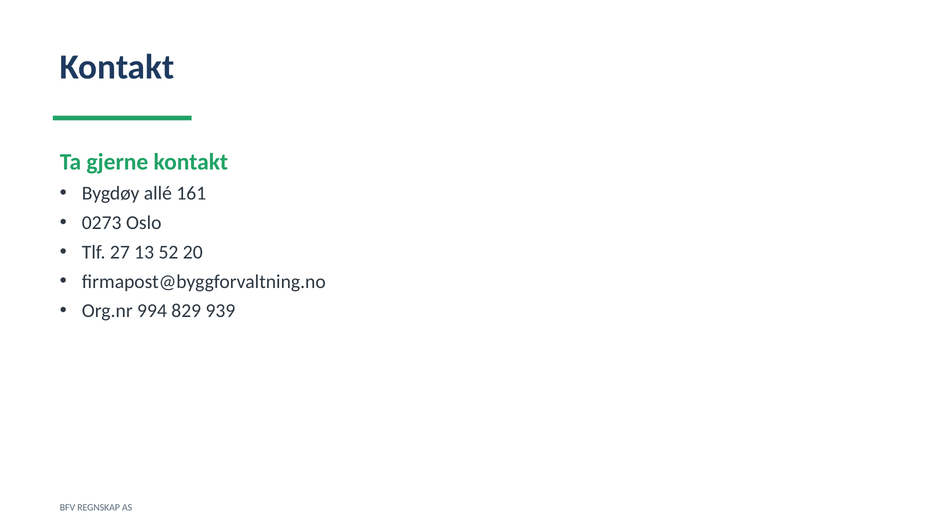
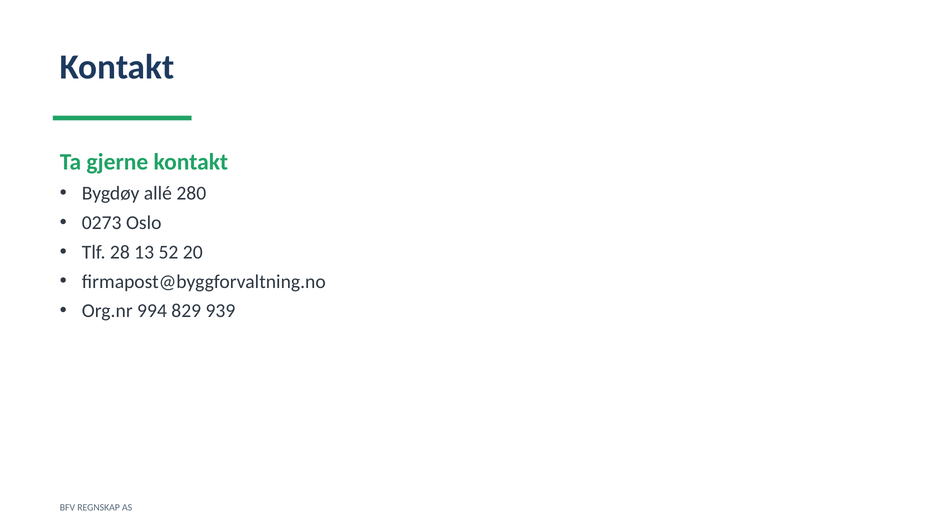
161: 161 -> 280 (191, 193)
27: 27 -> 28 (120, 252)
